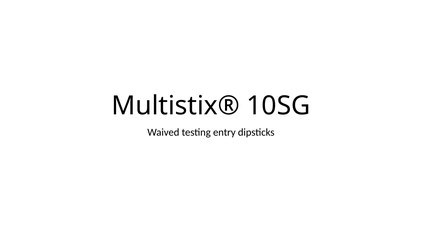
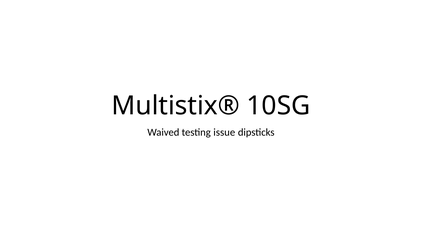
entry: entry -> issue (224, 132)
